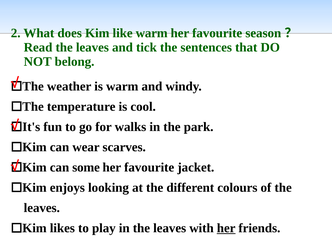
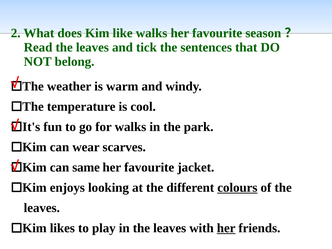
like warm: warm -> walks (152, 33)
some: some -> same (86, 167)
colours underline: none -> present (237, 188)
